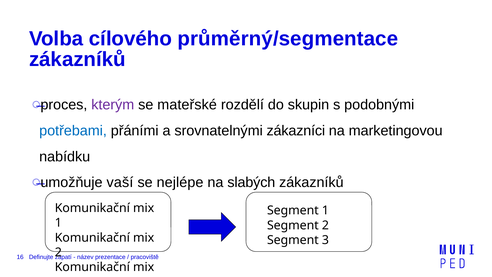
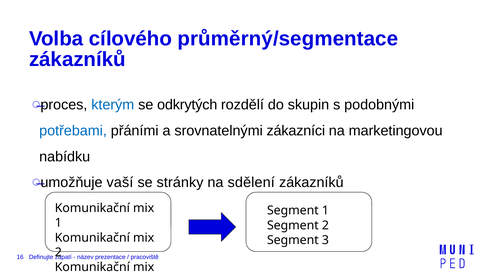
kterým colour: purple -> blue (113, 105)
mateřské: mateřské -> odkrytých (187, 105)
nejlépe: nejlépe -> stránky (180, 182)
slabých: slabých -> sdělení (251, 182)
